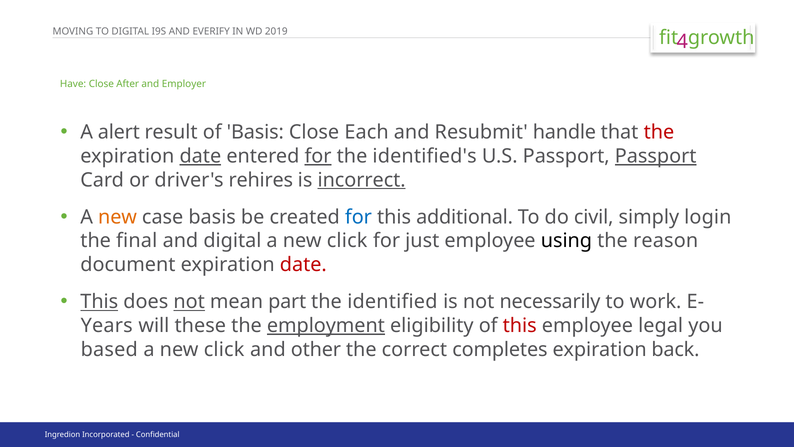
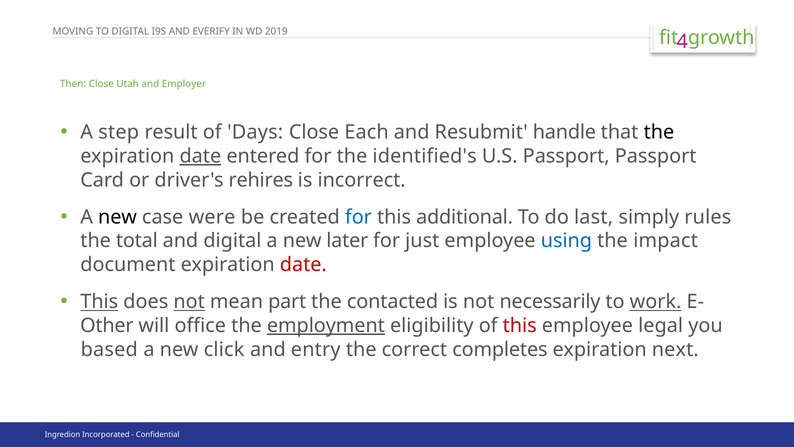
Have: Have -> Then (73, 84)
After: After -> Utah (128, 84)
alert: alert -> step (119, 132)
of Basis: Basis -> Days (255, 132)
the colour: red -> black (659, 132)
for underline: present -> none (318, 156)
Passport underline: present -> none (656, 156)
incorrect underline: present -> none (362, 180)
new colour: orange -> black (118, 217)
case basis: basis -> were (212, 217)
civil: civil -> last (594, 217)
login: login -> rules (708, 217)
final: final -> total (137, 241)
click: click -> later (347, 241)
using colour: black -> blue (566, 241)
reason: reason -> impact (666, 241)
identified: identified -> contacted (393, 302)
work underline: none -> present (656, 302)
Years: Years -> Other (107, 325)
these: these -> office (200, 325)
other: other -> entry (316, 349)
back: back -> next (675, 349)
